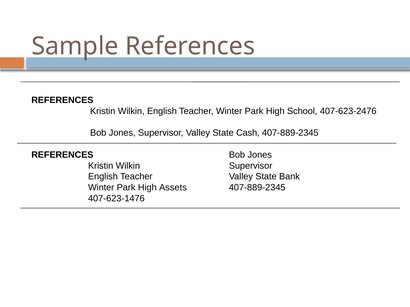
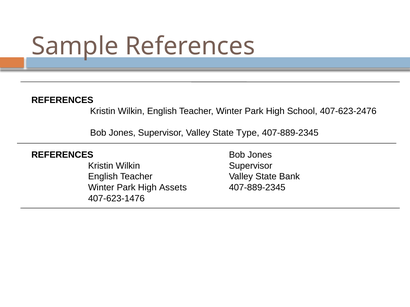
Cash: Cash -> Type (248, 133)
